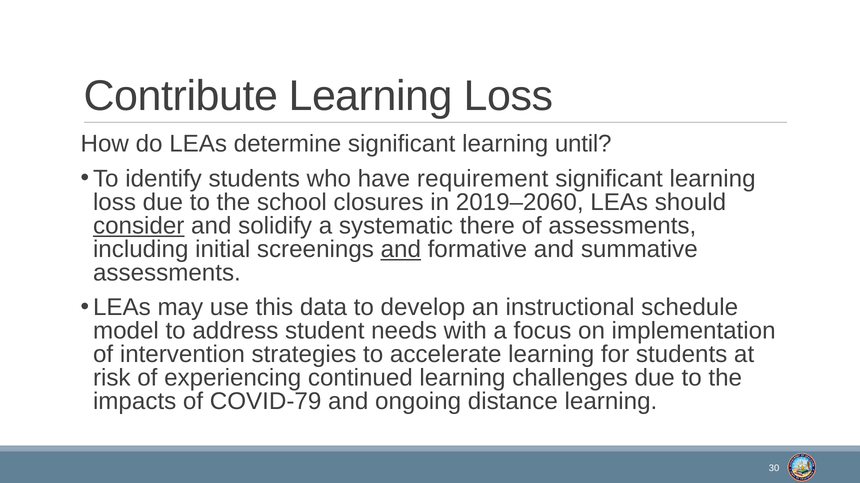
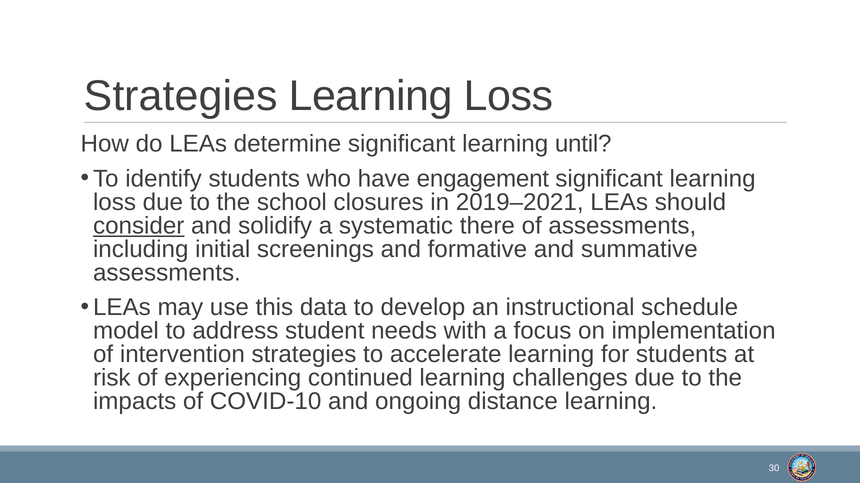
Contribute: Contribute -> Strategies (181, 96)
requirement: requirement -> engagement (483, 179)
2019–2060: 2019–2060 -> 2019–2021 (520, 203)
and underline: present -> none (401, 250)
COVID-79: COVID-79 -> COVID-10 (266, 402)
